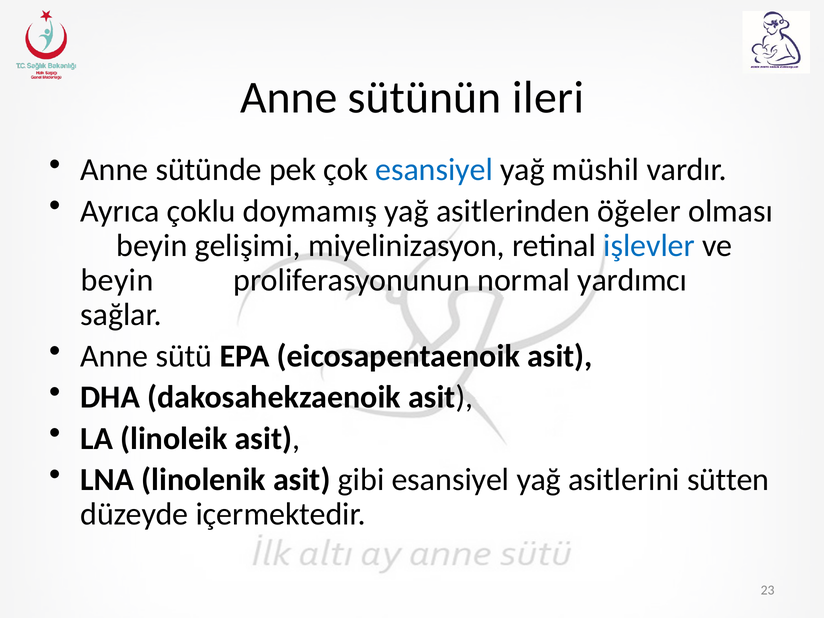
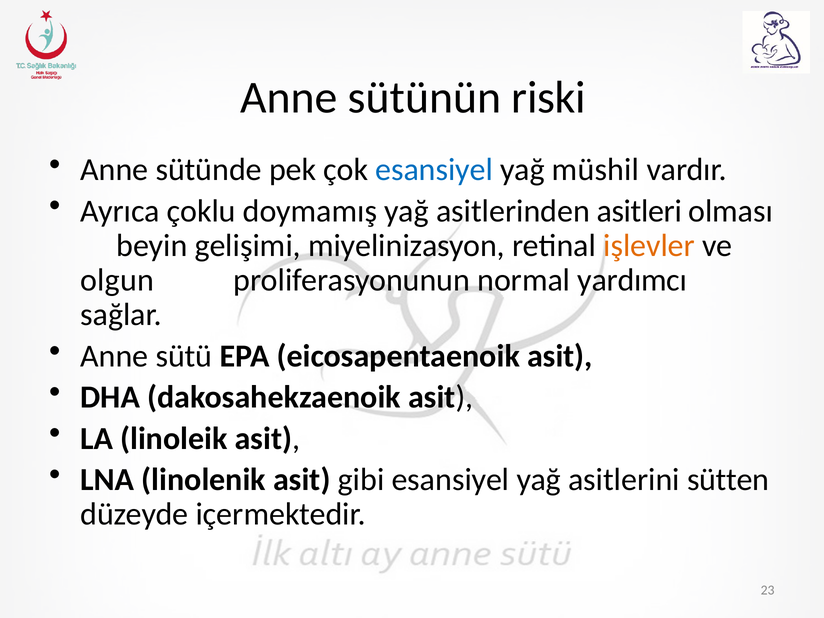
ileri: ileri -> riski (549, 98)
öğeler: öğeler -> asitleri (639, 211)
işlevler colour: blue -> orange (649, 246)
beyin: beyin -> olgun (117, 280)
